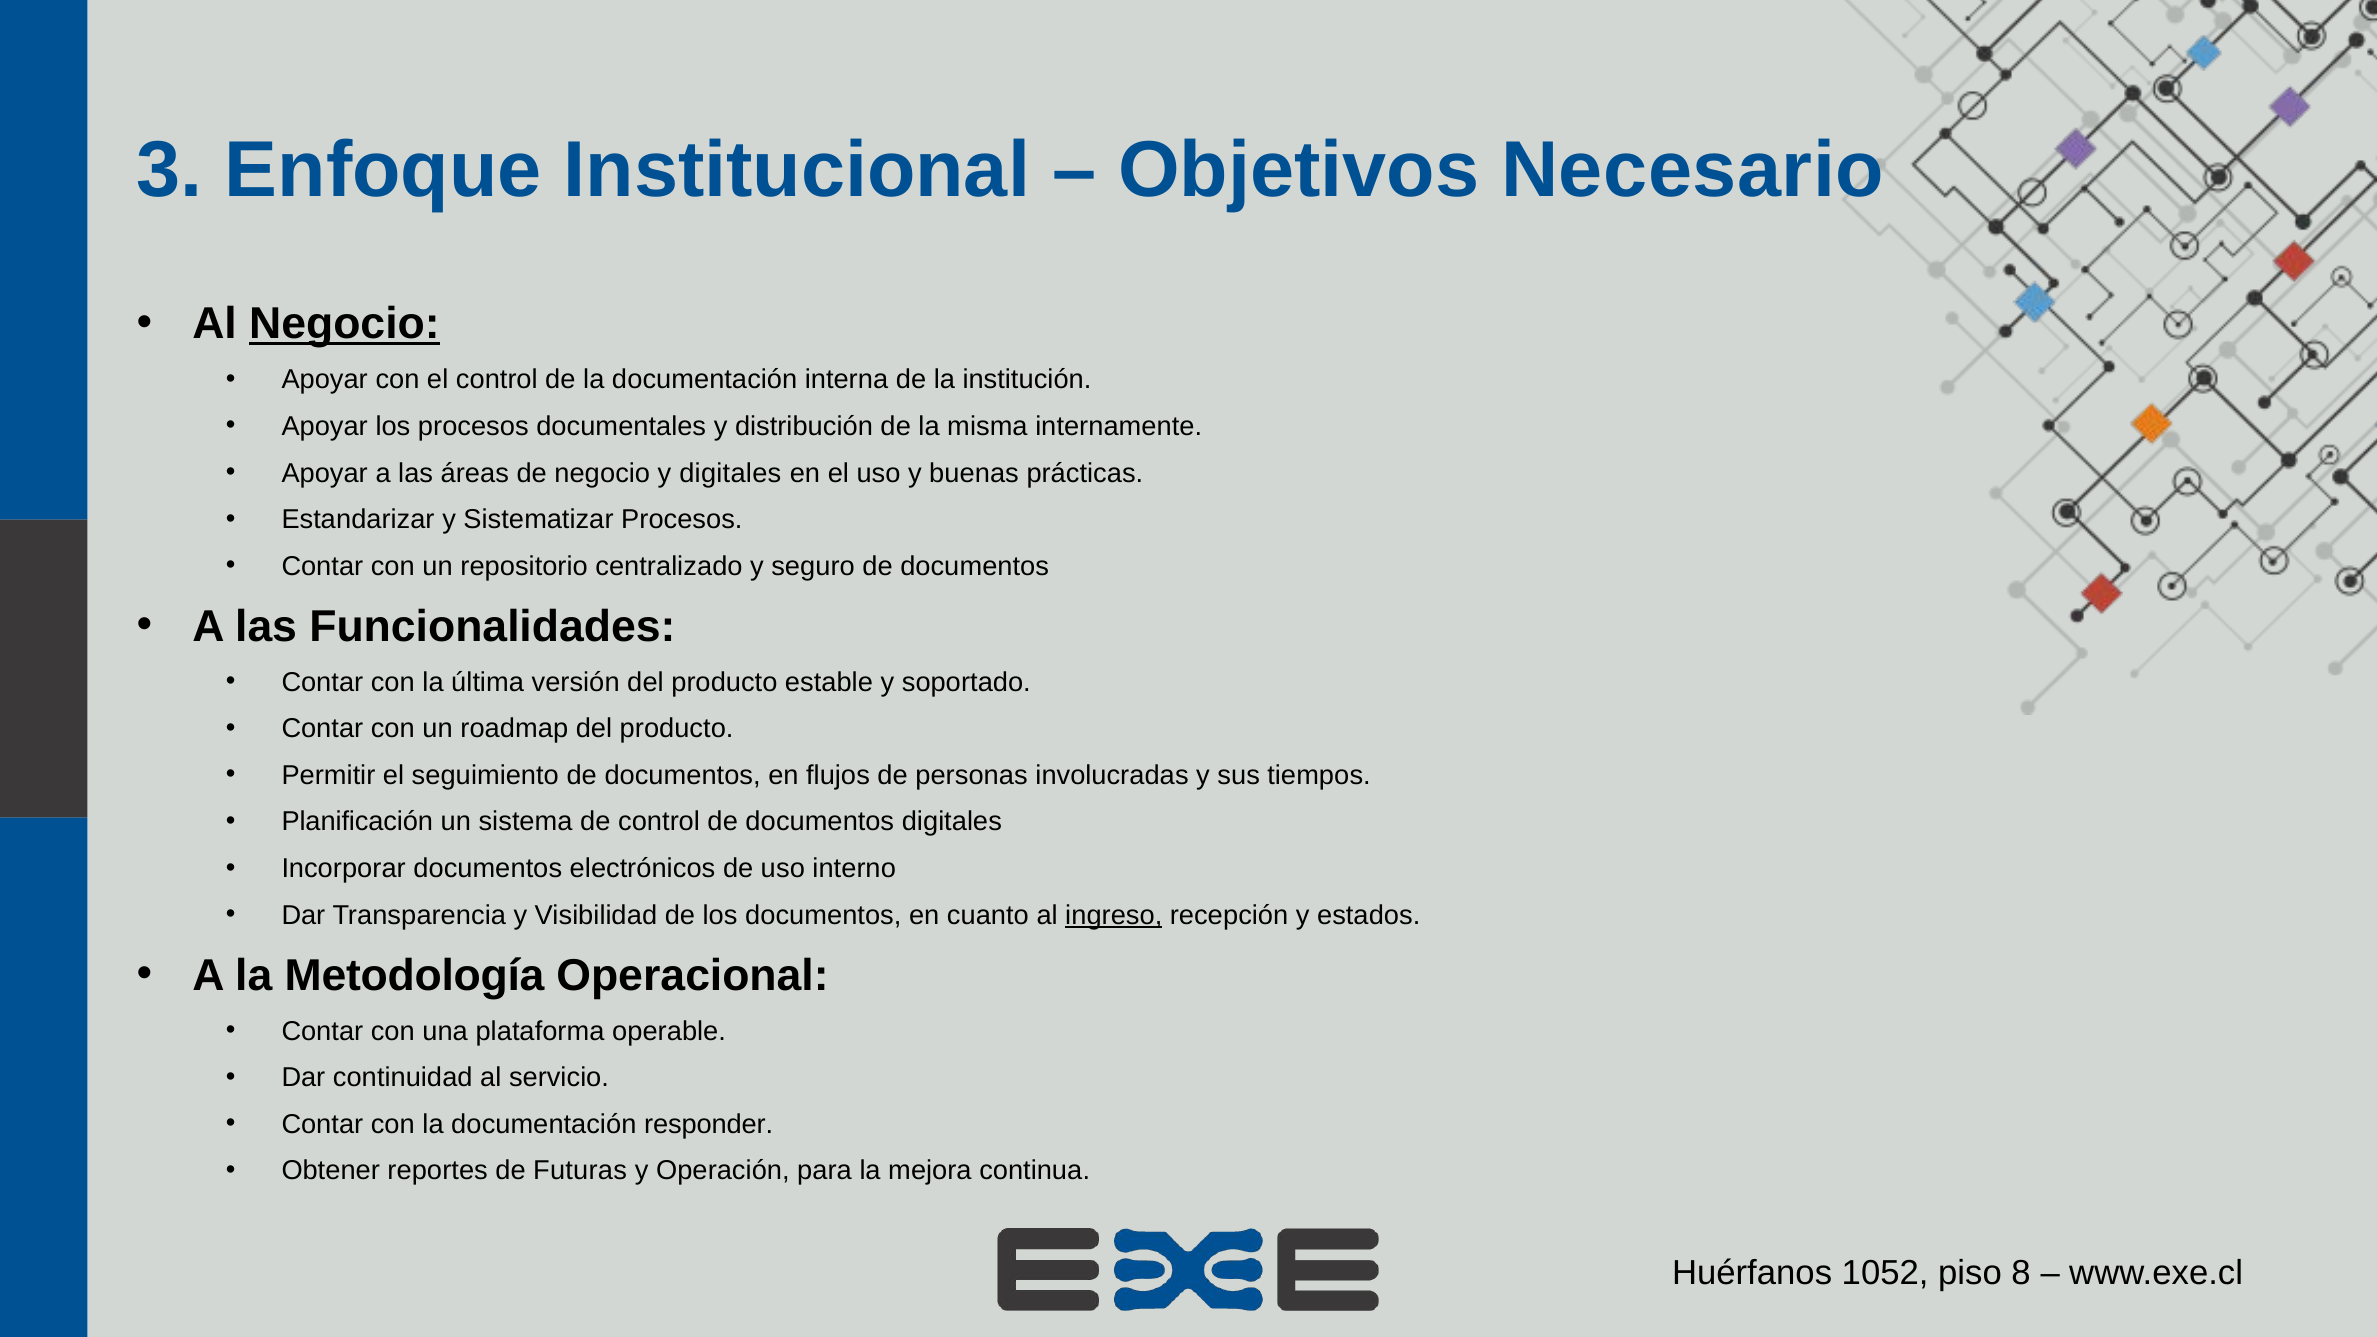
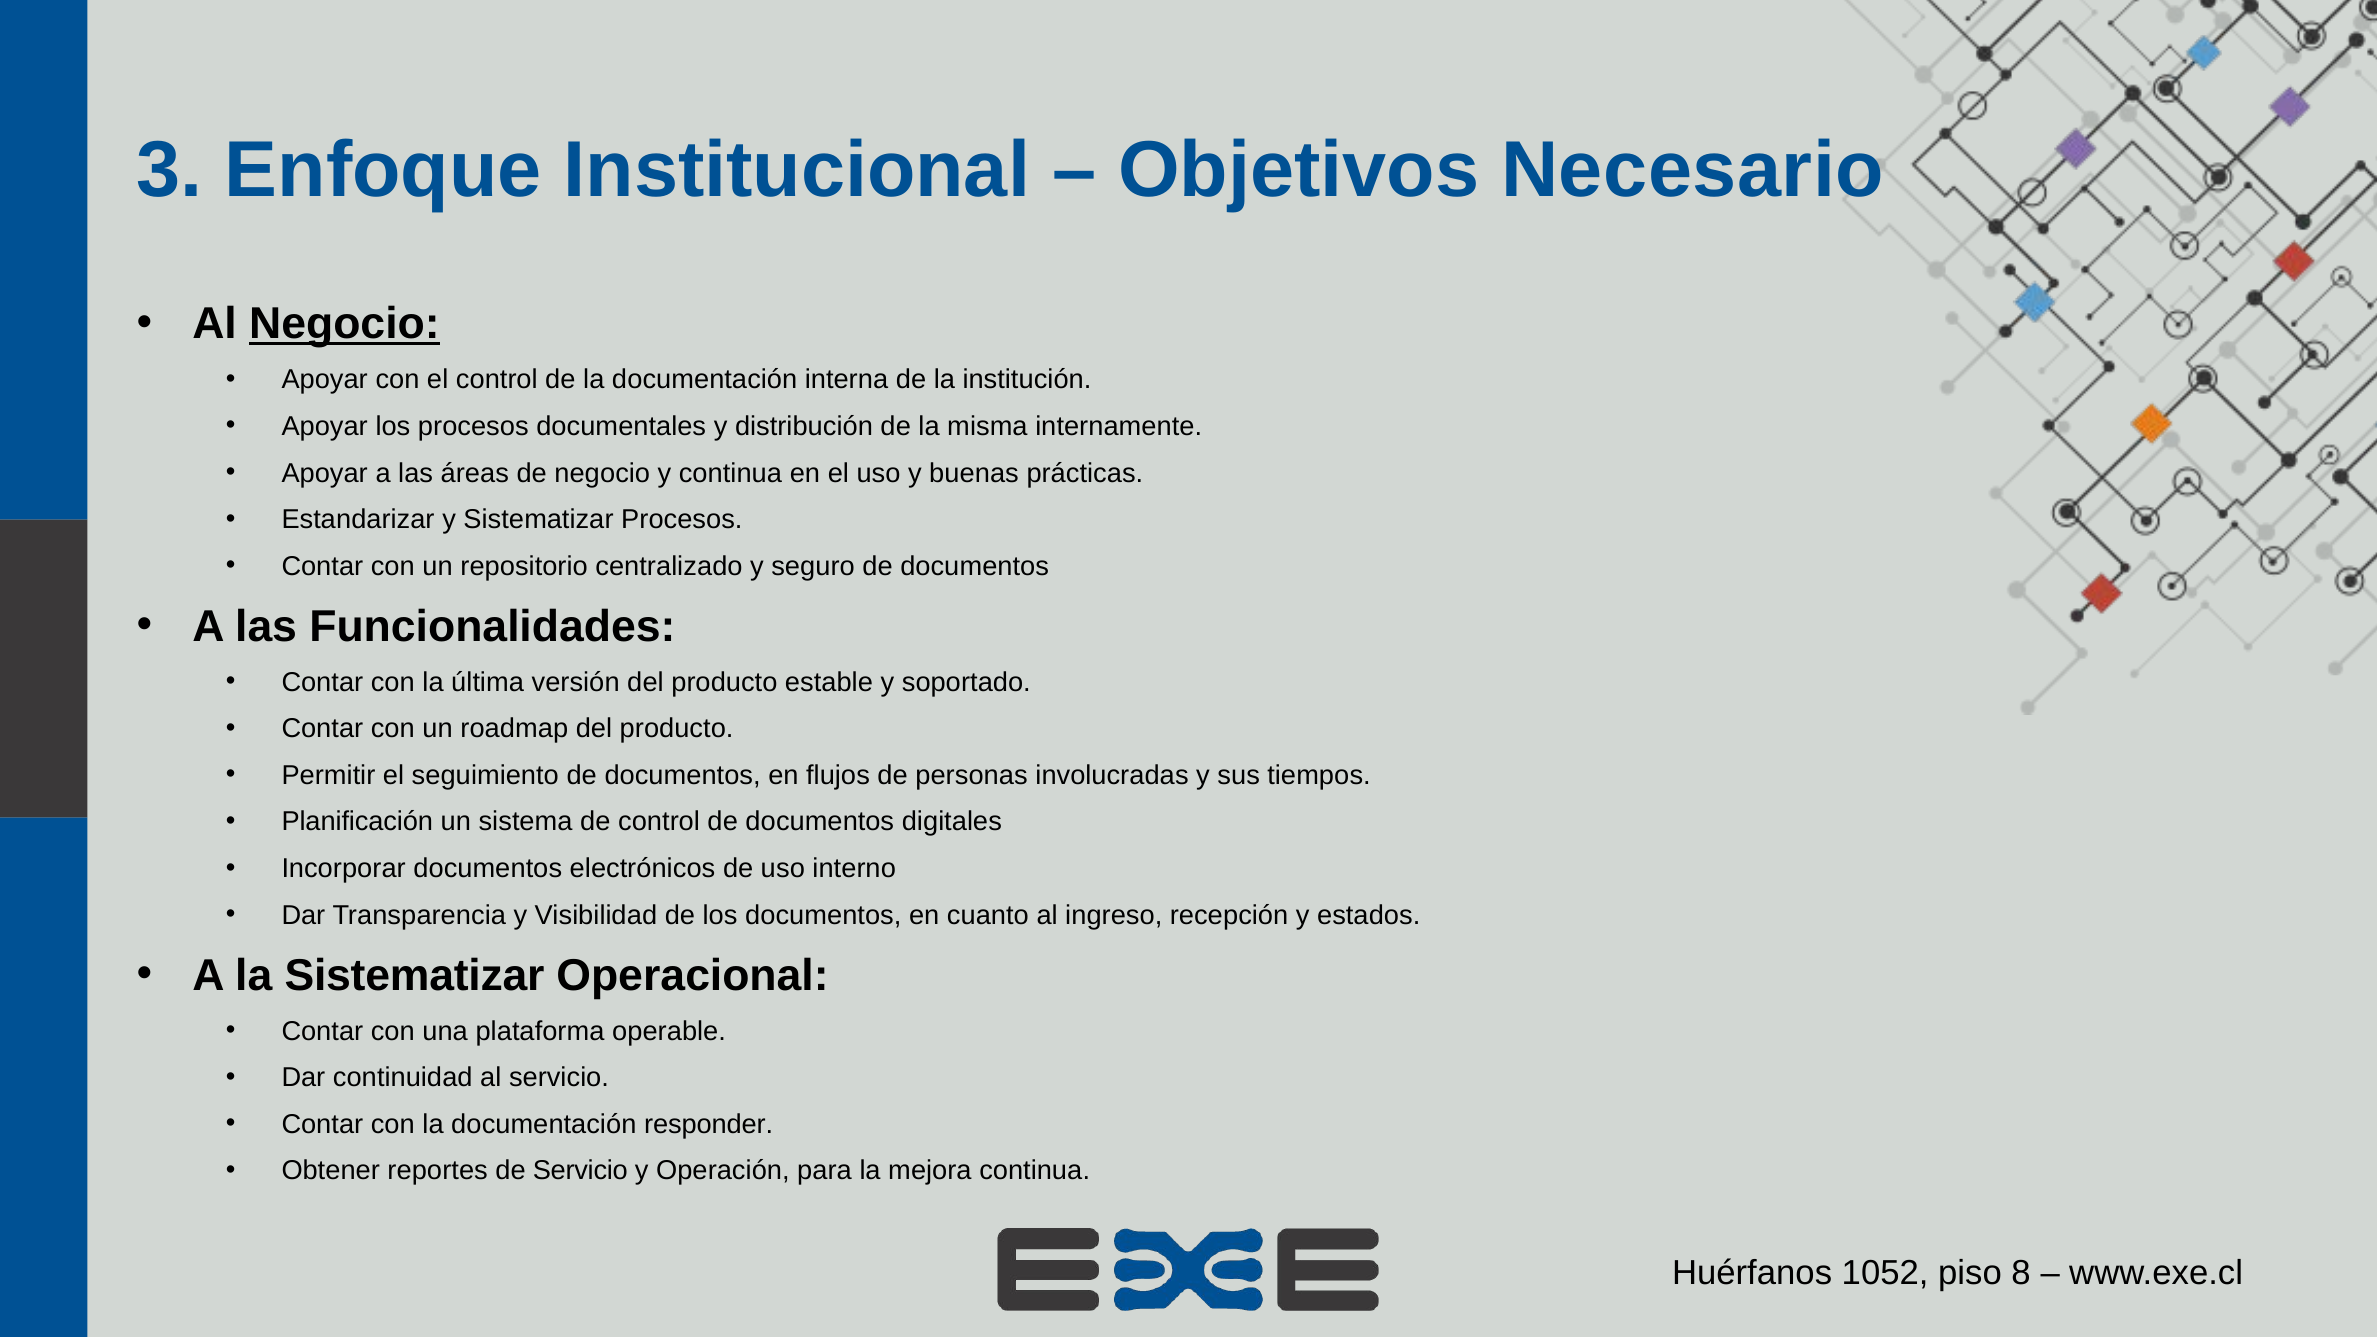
y digitales: digitales -> continua (730, 473)
ingreso underline: present -> none (1114, 915)
la Metodología: Metodología -> Sistematizar (415, 975)
de Futuras: Futuras -> Servicio (580, 1171)
